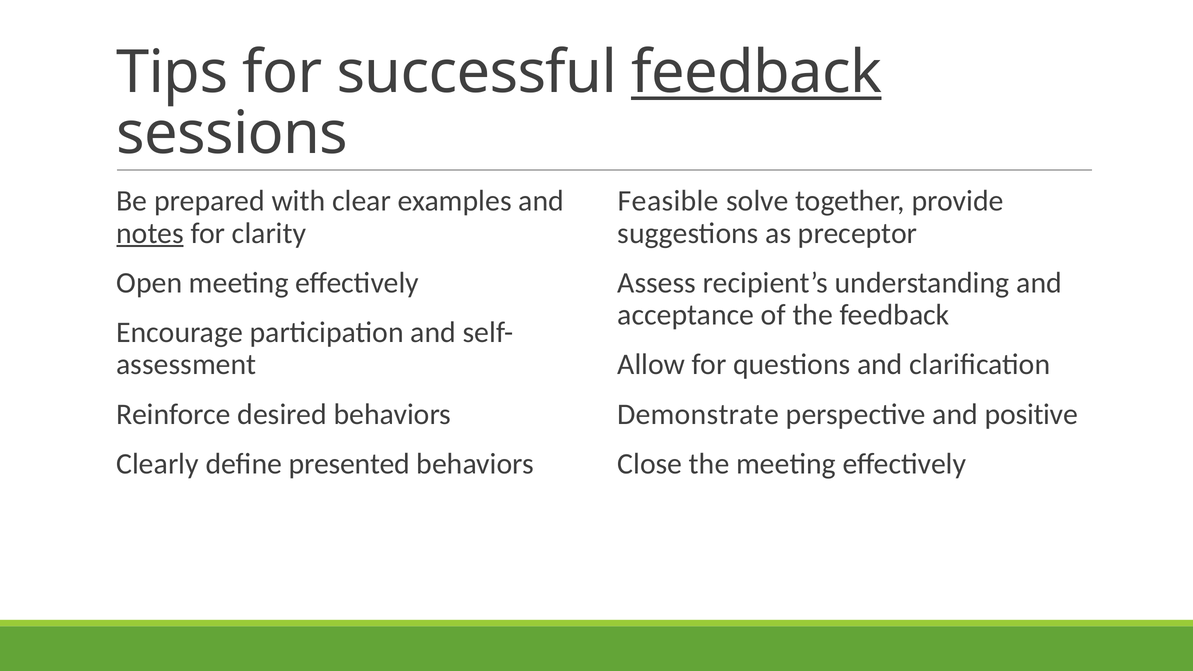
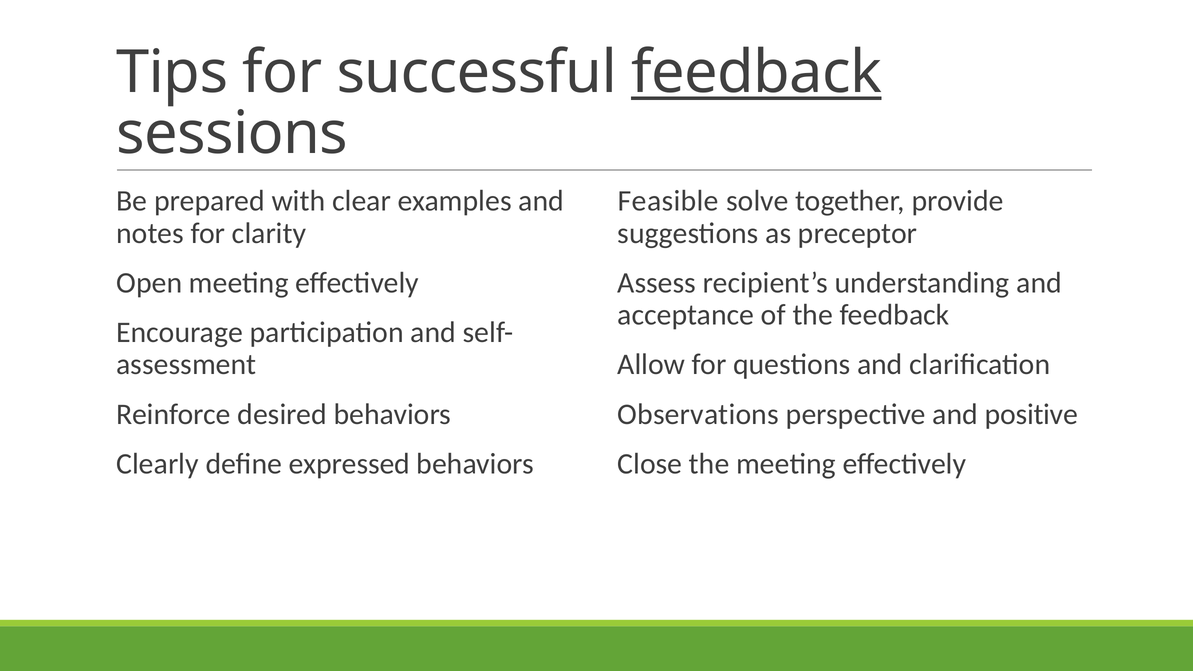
notes underline: present -> none (150, 233)
Demonstrate: Demonstrate -> Observations (698, 414)
presented: presented -> expressed (349, 464)
